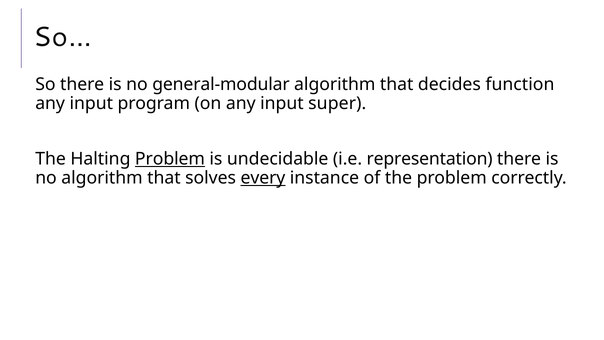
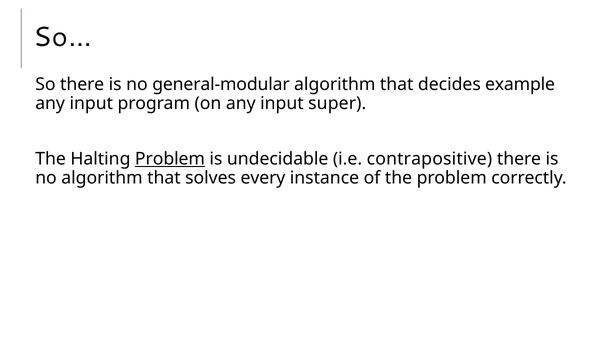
function: function -> example (520, 84)
representation: representation -> contrapositive (429, 159)
every underline: present -> none (263, 178)
